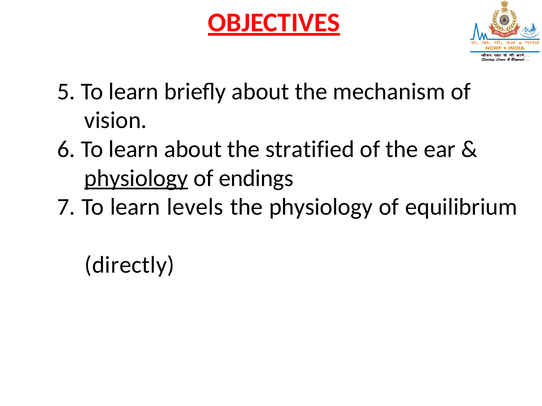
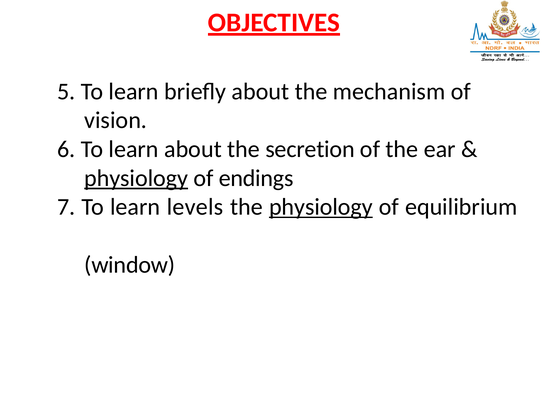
stratified: stratified -> secretion (310, 149)
physiology underline: none -> present (321, 207)
directly: directly -> window (130, 265)
